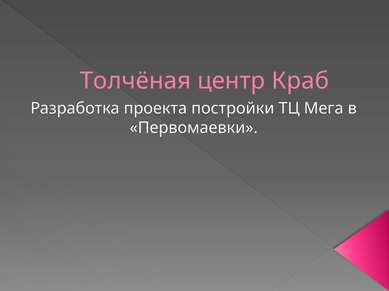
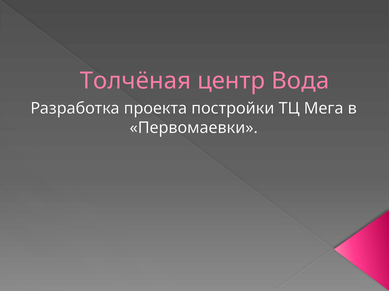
Краб: Краб -> Вода (300, 81)
